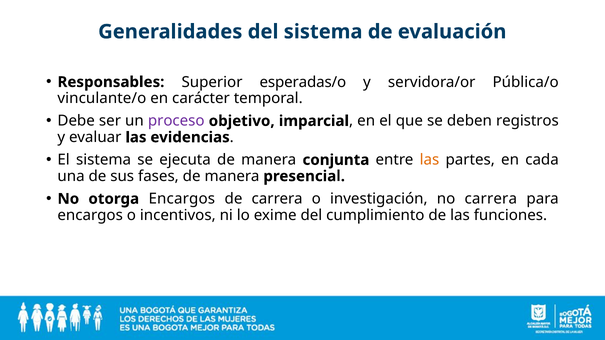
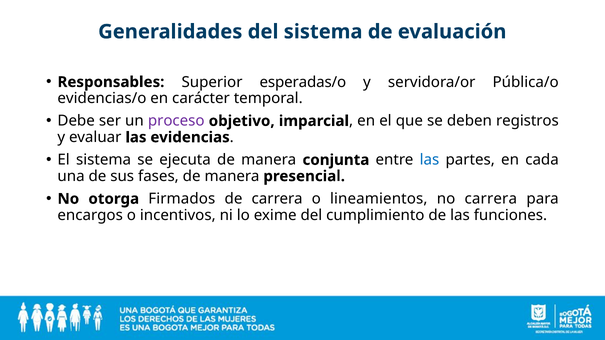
vinculante/o: vinculante/o -> evidencias/o (102, 98)
las colour: orange -> blue (429, 160)
otorga Encargos: Encargos -> Firmados (182, 199)
investigación: investigación -> lineamientos (379, 199)
